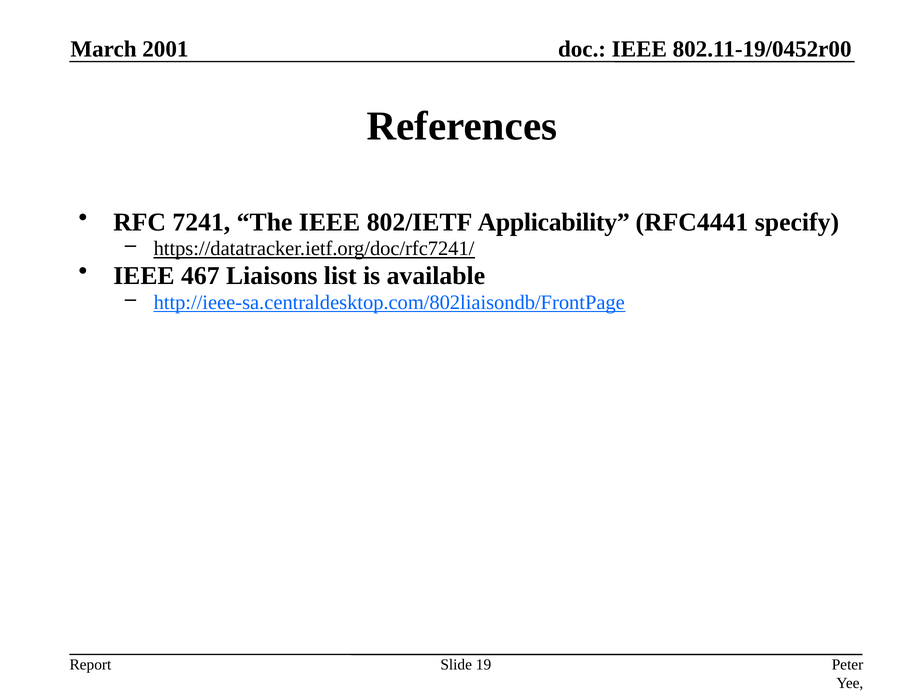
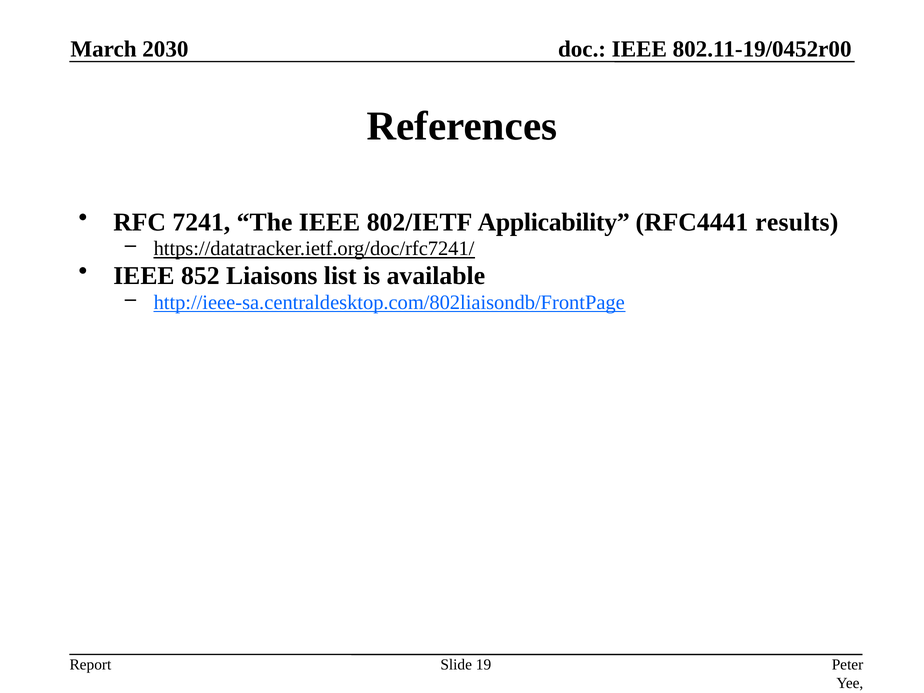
2001: 2001 -> 2030 (165, 49)
specify: specify -> results (797, 222)
467: 467 -> 852 (200, 276)
